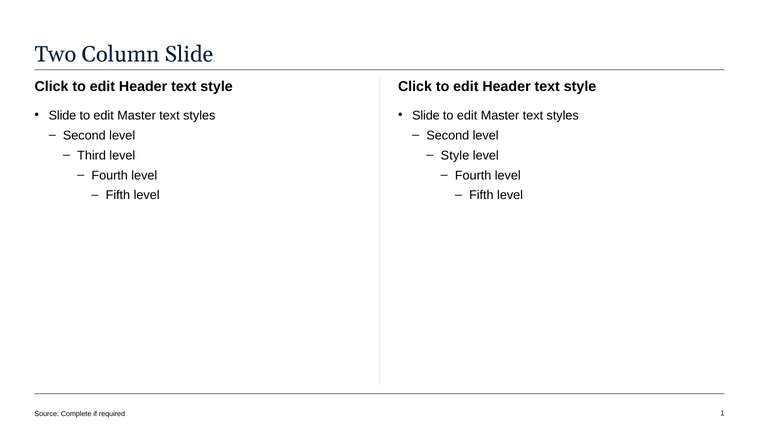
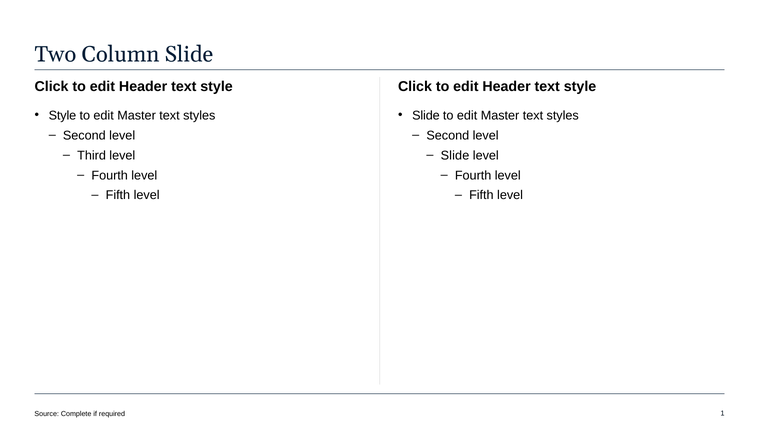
Slide: Slide -> Style (62, 116)
Style: Style -> Slide (455, 155)
